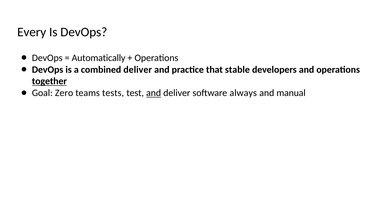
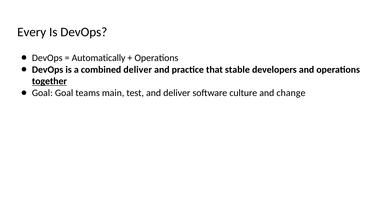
Goal Zero: Zero -> Goal (64, 93)
tests: tests -> main (113, 93)
and underline: present -> none (154, 93)
always: always -> culture (243, 93)
manual: manual -> change (291, 93)
